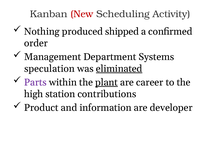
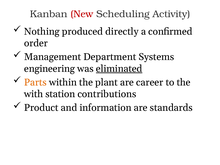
shipped: shipped -> directly (122, 31)
speculation: speculation -> engineering (50, 69)
Parts colour: purple -> orange (35, 82)
plant underline: present -> none (107, 82)
high: high -> with (34, 94)
developer: developer -> standards (171, 108)
